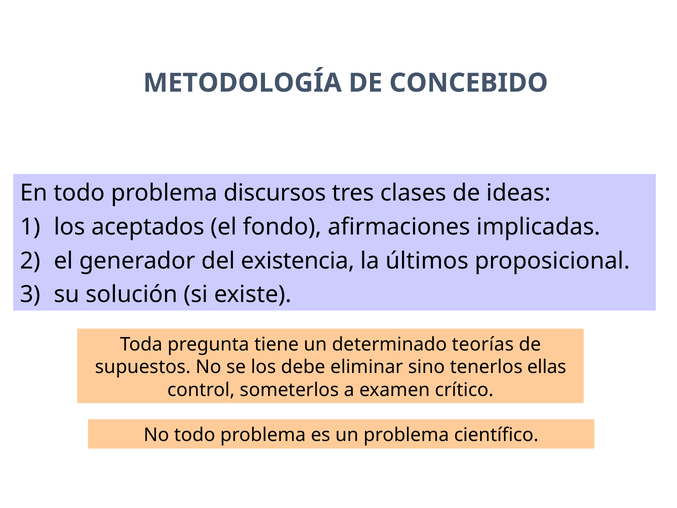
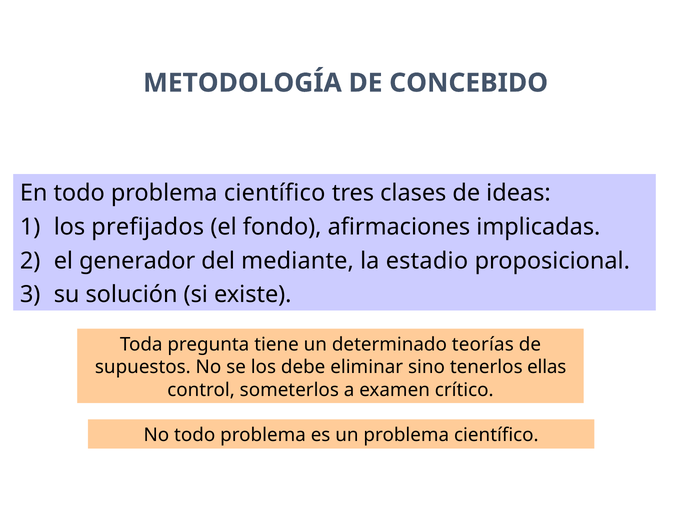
todo problema discursos: discursos -> científico (275, 193)
aceptados: aceptados -> prefijados (148, 227)
existencia: existencia -> mediante (298, 261)
últimos: últimos -> estadio (427, 261)
